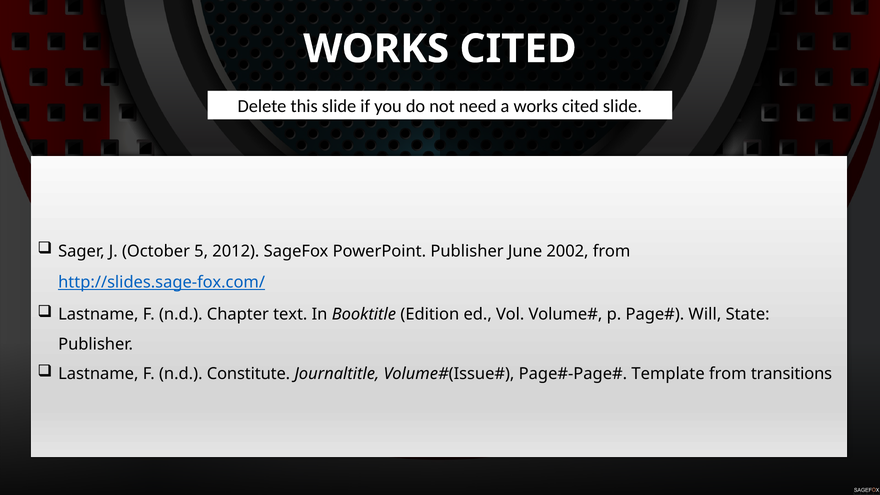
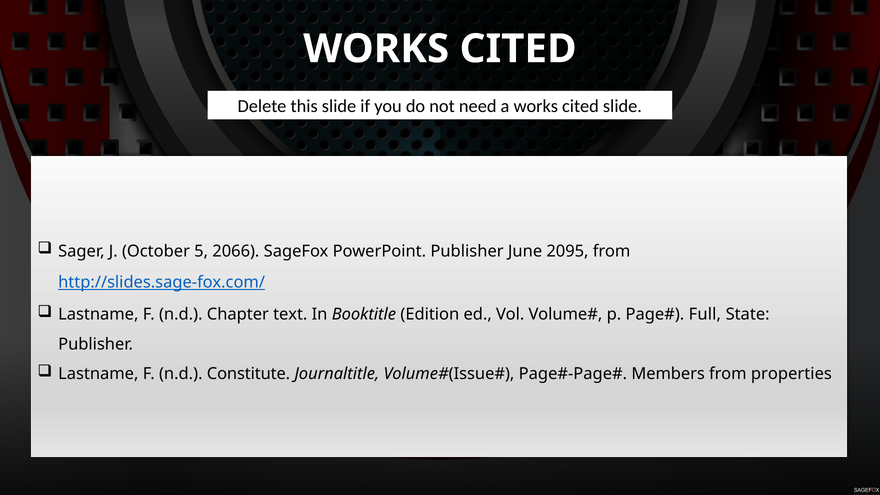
2012: 2012 -> 2066 (236, 251)
2002: 2002 -> 2095 (567, 251)
Will: Will -> Full (705, 315)
Template: Template -> Members (668, 374)
transitions: transitions -> properties (791, 374)
